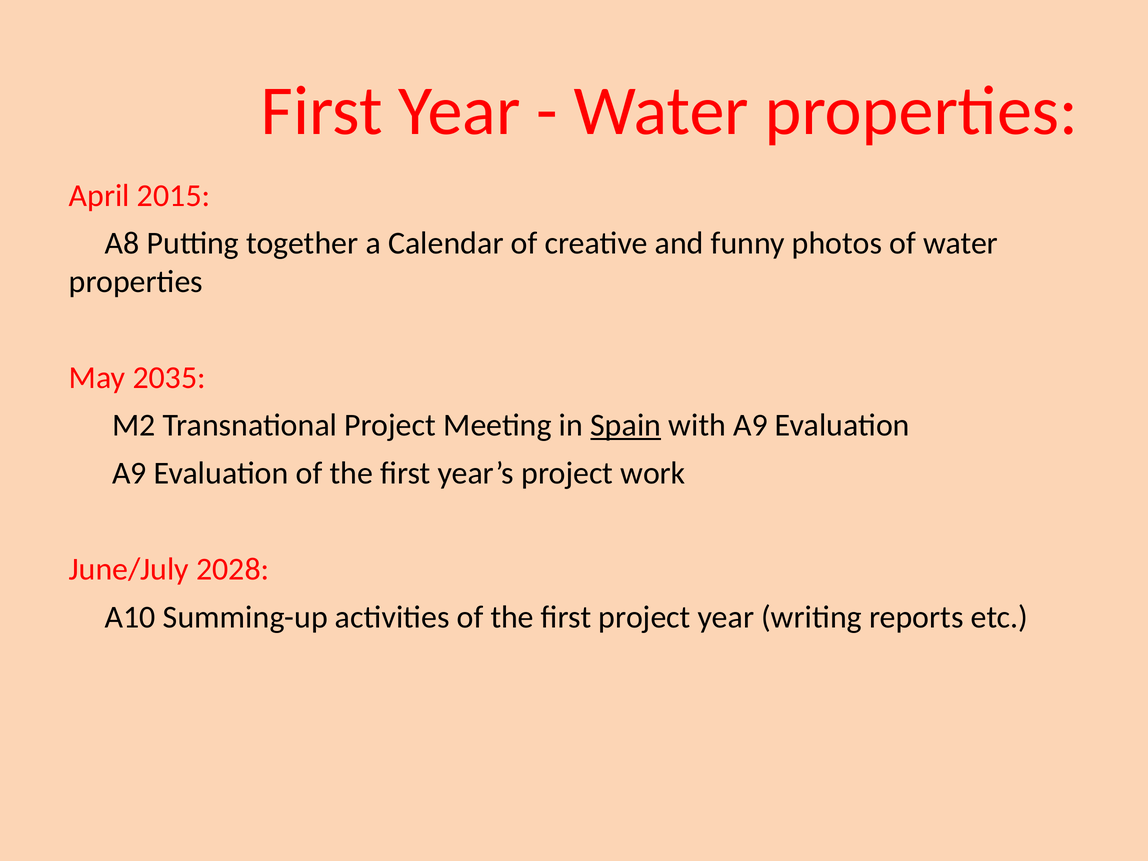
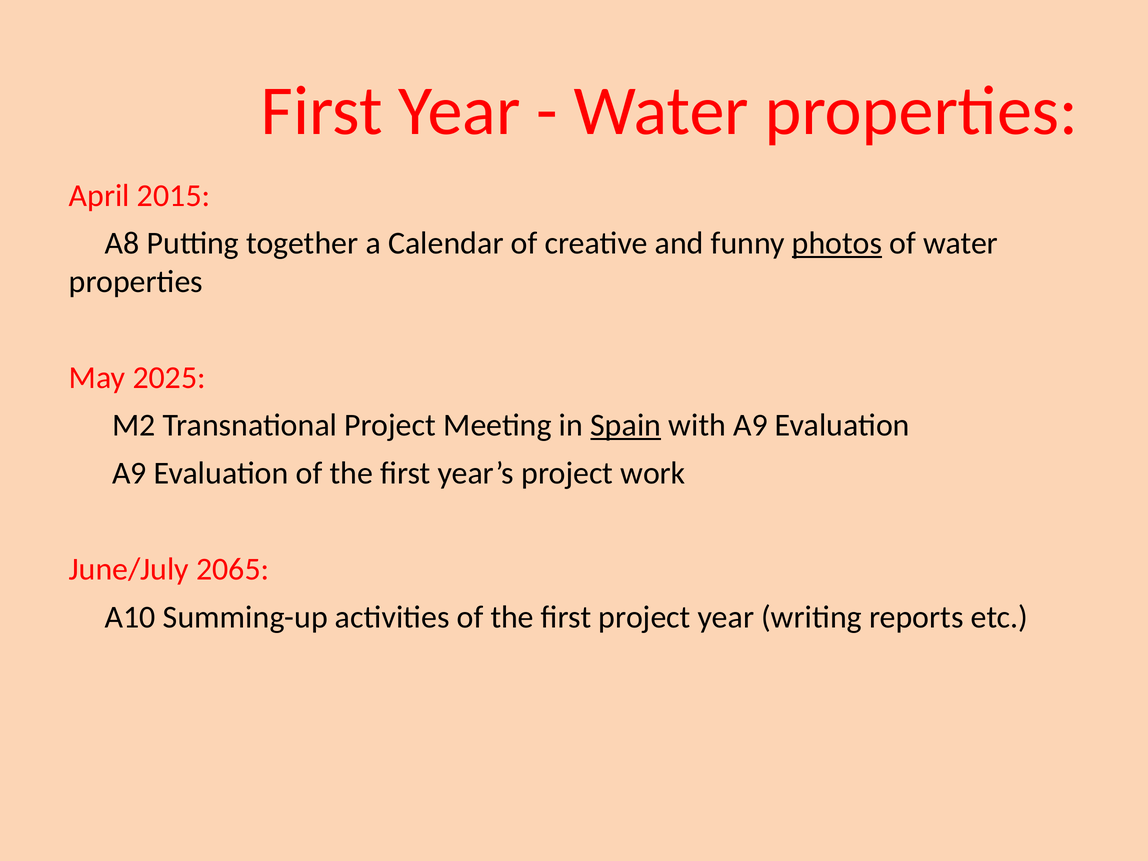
photos underline: none -> present (837, 243)
2035: 2035 -> 2025 (169, 378)
2028: 2028 -> 2065 (233, 569)
